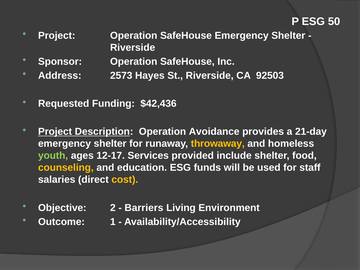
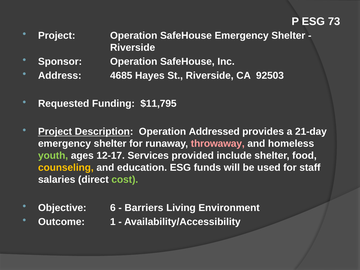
50: 50 -> 73 (334, 22)
2573: 2573 -> 4685 (121, 76)
$42,436: $42,436 -> $11,795 (158, 104)
Avoidance: Avoidance -> Addressed (214, 132)
throwaway colour: yellow -> pink (218, 144)
cost colour: yellow -> light green (125, 180)
2: 2 -> 6 (113, 208)
